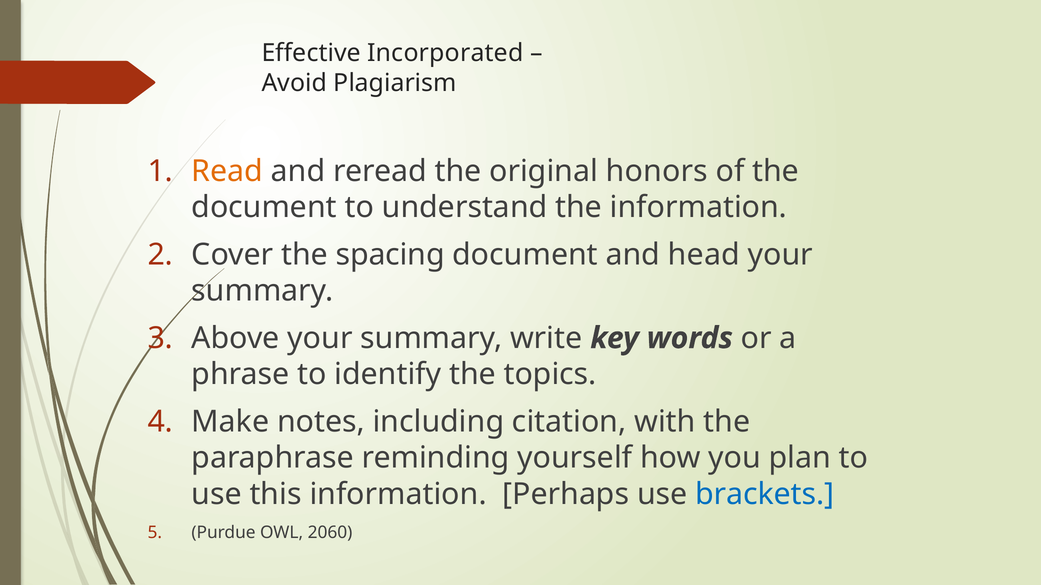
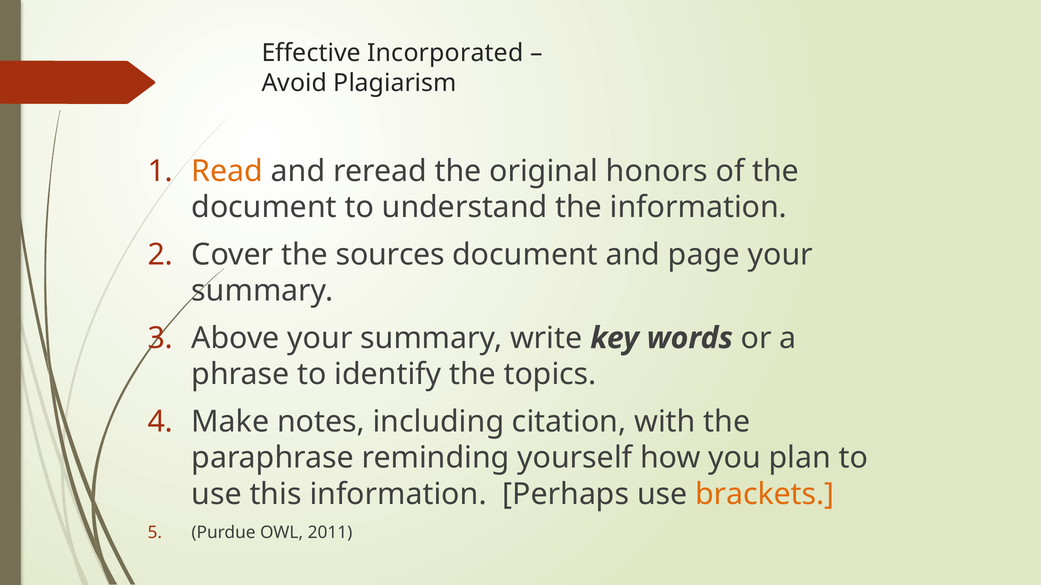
spacing: spacing -> sources (390, 255)
head: head -> page (704, 255)
brackets colour: blue -> orange (765, 495)
2060: 2060 -> 2011 (330, 533)
